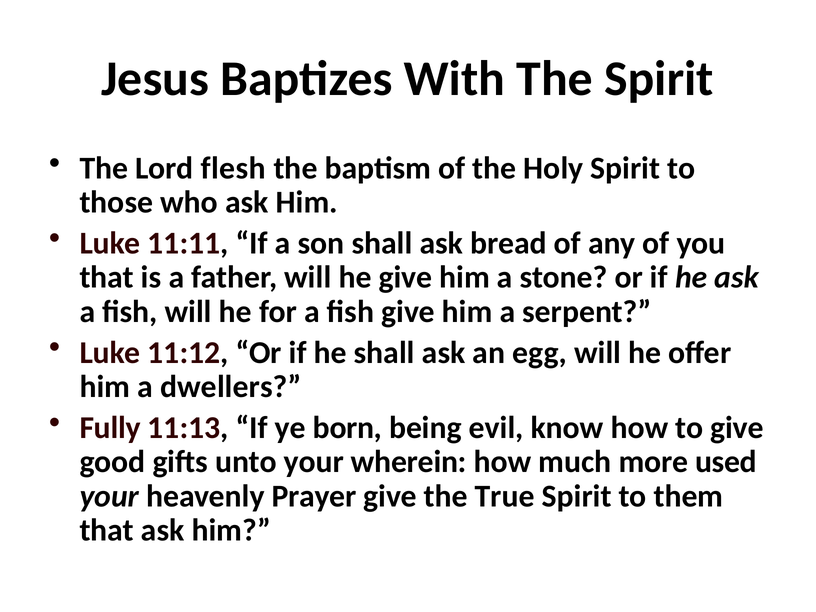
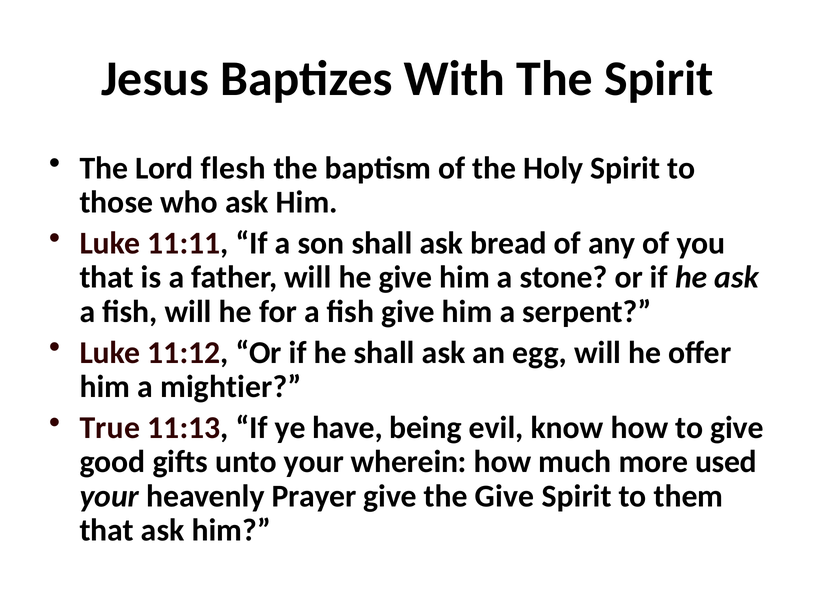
dwellers: dwellers -> mightier (231, 387)
Fully: Fully -> True (110, 428)
born: born -> have (347, 428)
the True: True -> Give (505, 496)
